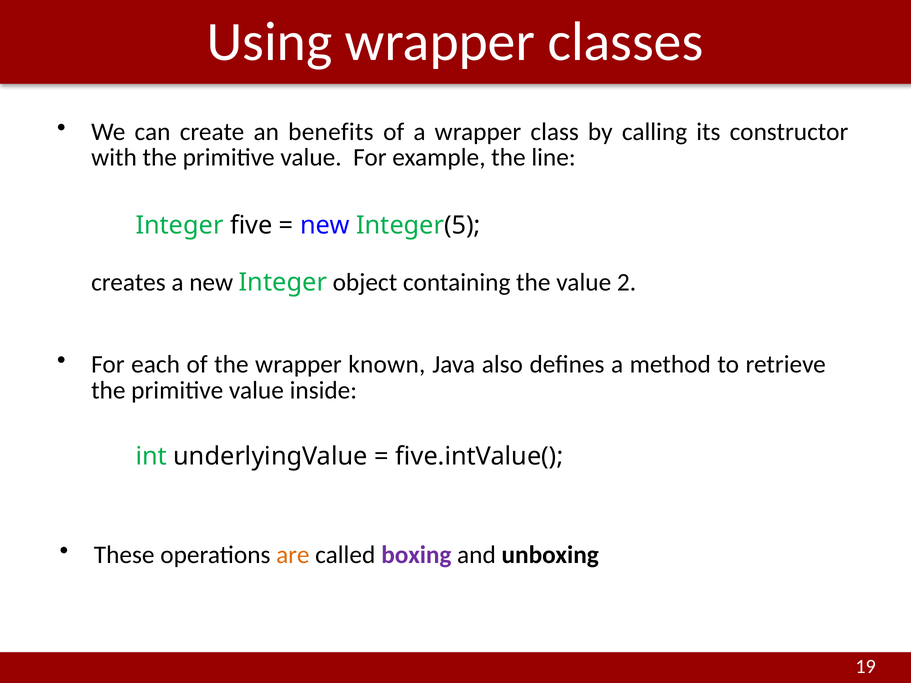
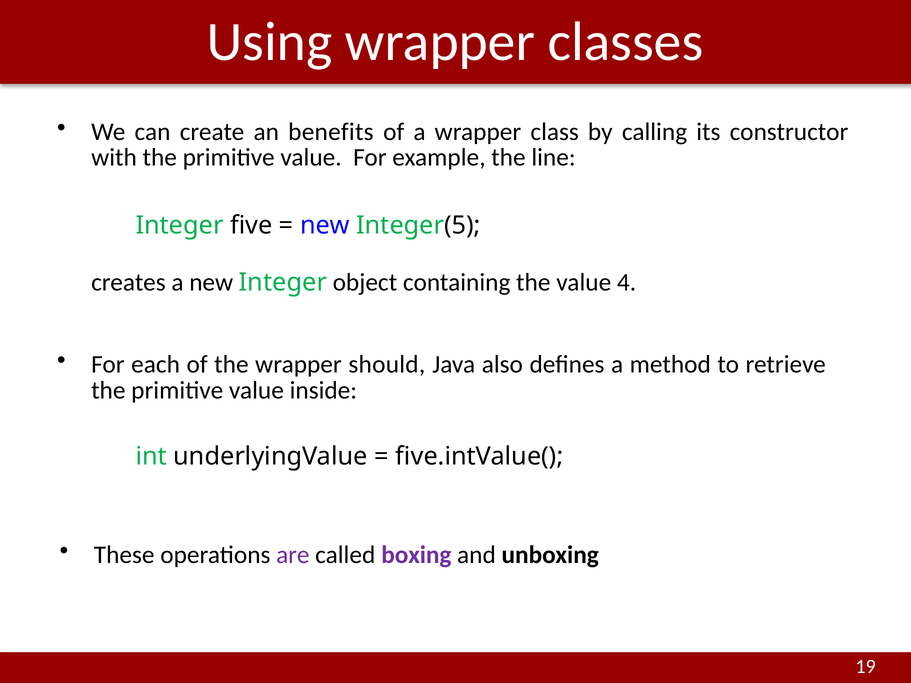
2: 2 -> 4 (627, 282)
known: known -> should (387, 365)
are colour: orange -> purple (293, 555)
